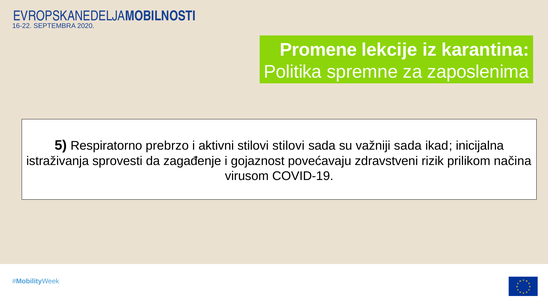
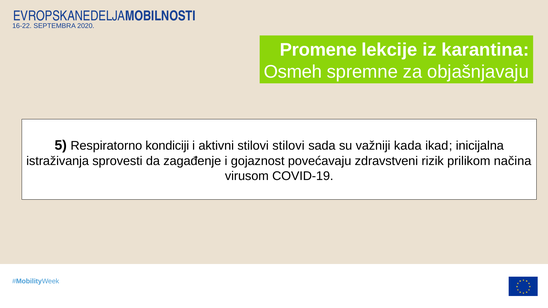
Politika: Politika -> Osmeh (293, 72)
zaposlenima: zaposlenima -> objašnjavaju (478, 72)
prebrzo: prebrzo -> kondiciji (167, 146)
važniji sada: sada -> kada (408, 146)
